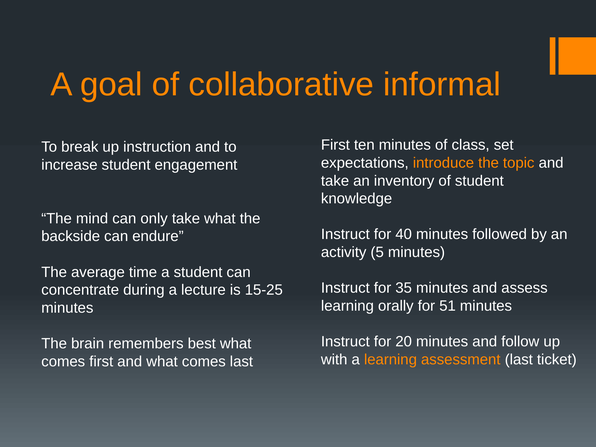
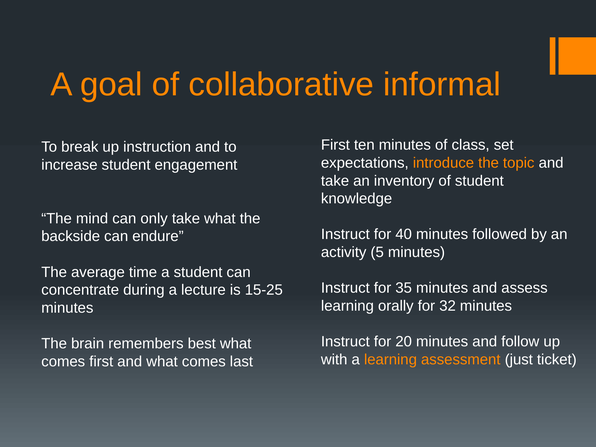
51: 51 -> 32 (448, 306)
assessment last: last -> just (519, 360)
